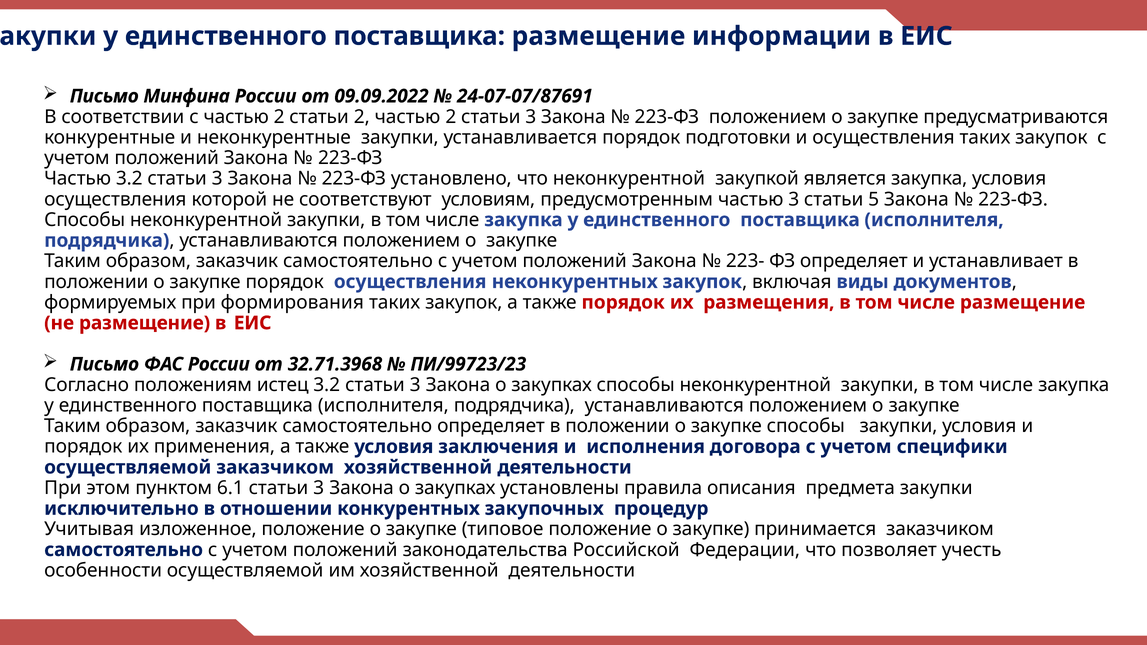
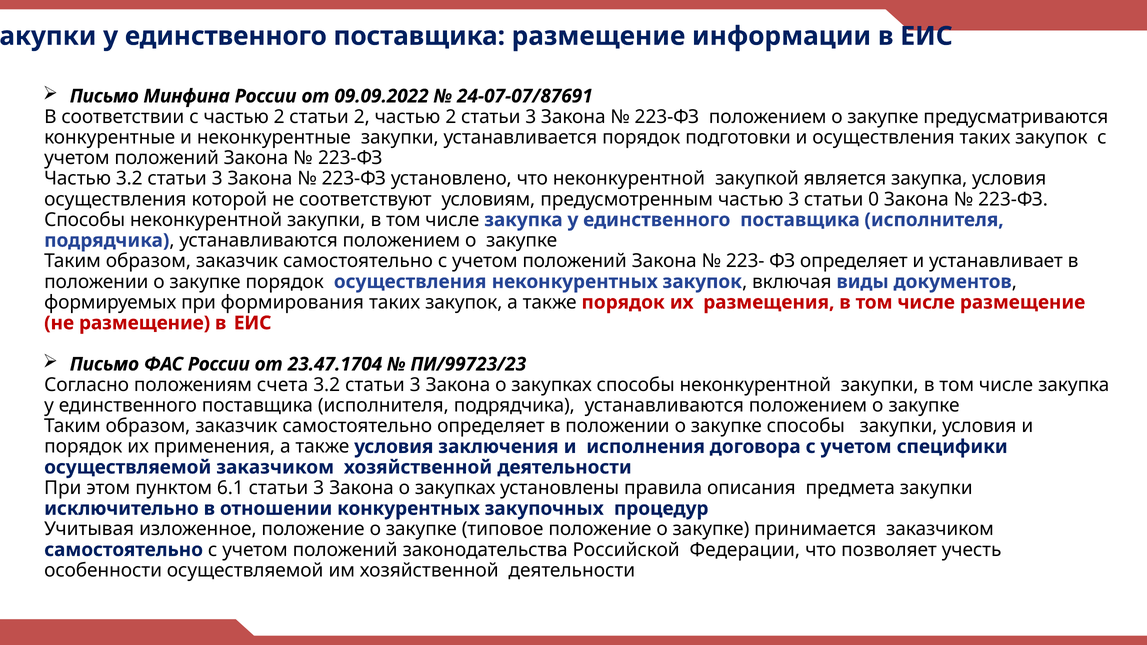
5: 5 -> 0 (874, 199)
32.71.3968: 32.71.3968 -> 23.47.1704 (335, 364)
истец: истец -> счета (283, 385)
